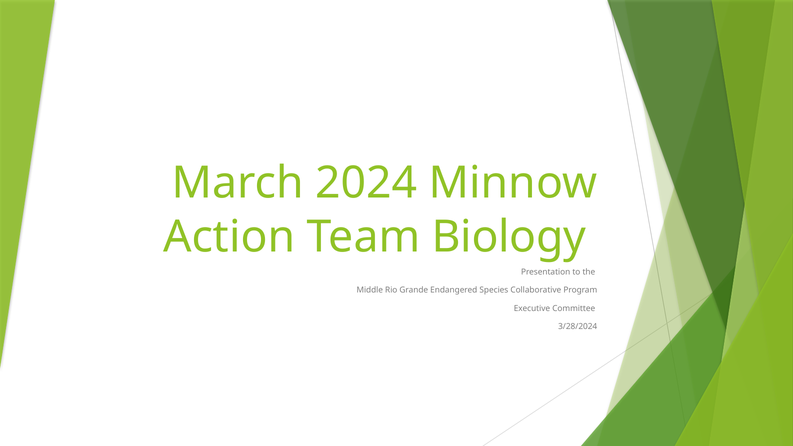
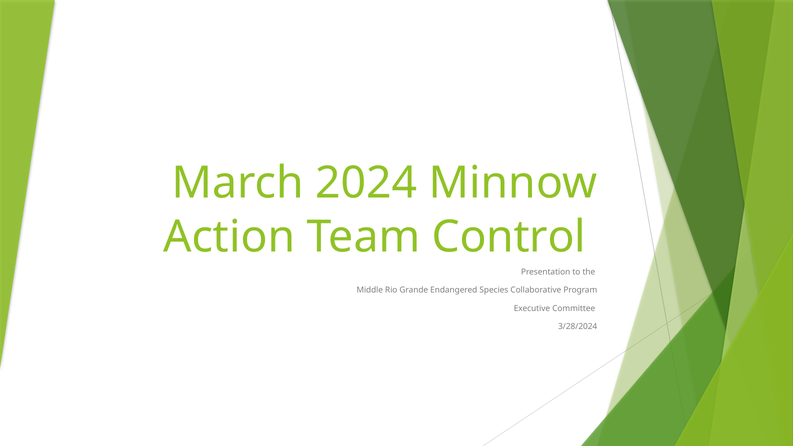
Biology: Biology -> Control (509, 237)
